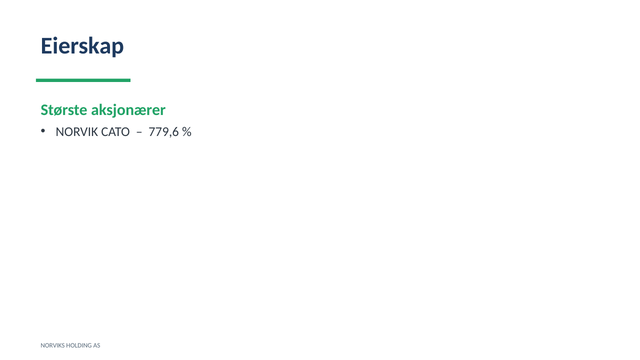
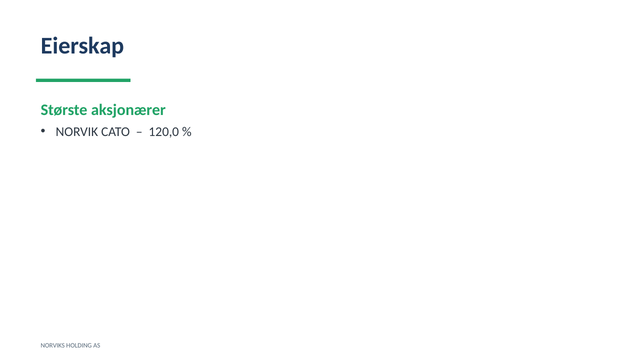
779,6: 779,6 -> 120,0 (164, 132)
